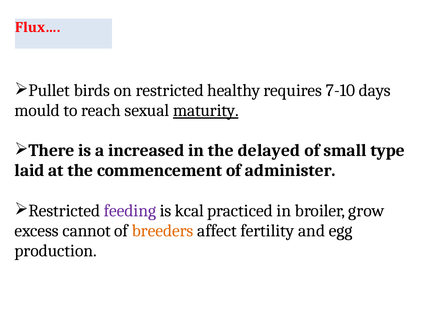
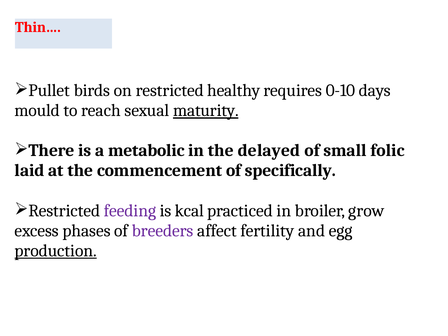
Flux…: Flux… -> Thin… (38, 27)
7-10: 7-10 -> 0-10 (341, 90)
increased: increased -> metabolic (146, 151)
type: type -> folic (388, 151)
administer: administer -> specifically (290, 171)
cannot: cannot -> phases (87, 231)
breeders colour: orange -> purple (163, 231)
production underline: none -> present (56, 251)
